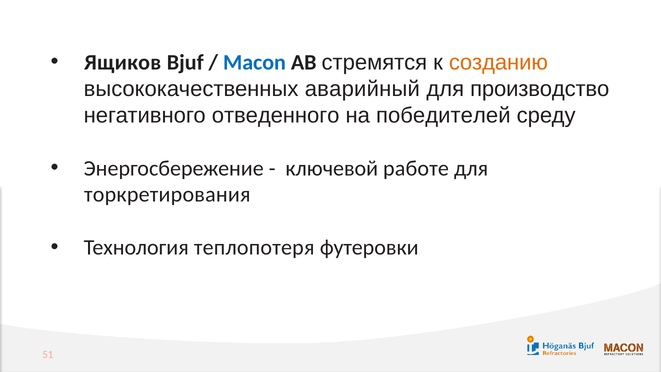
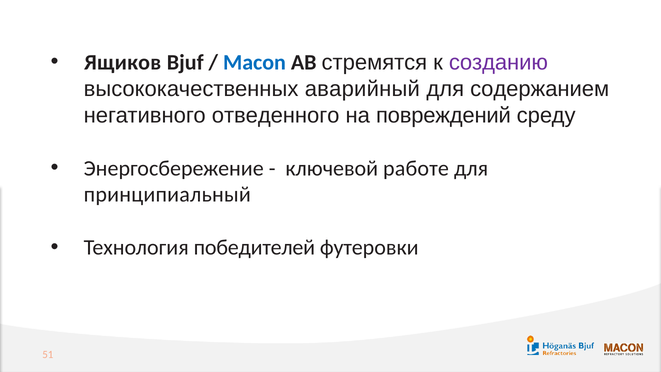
созданию colour: orange -> purple (498, 62)
производство: производство -> содержанием (540, 89)
победителей: победителей -> повреждений (443, 115)
торкретирования: торкретирования -> принципиальный (167, 195)
теплопотеря: теплопотеря -> победителей (254, 247)
